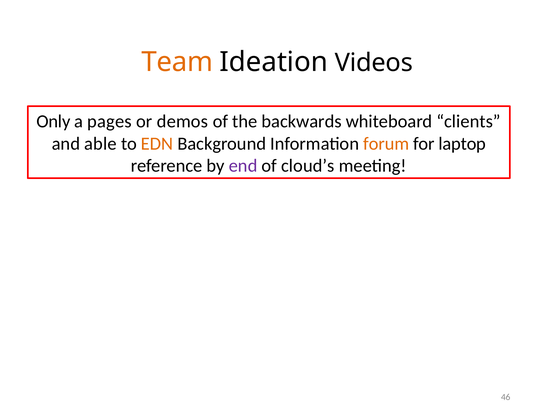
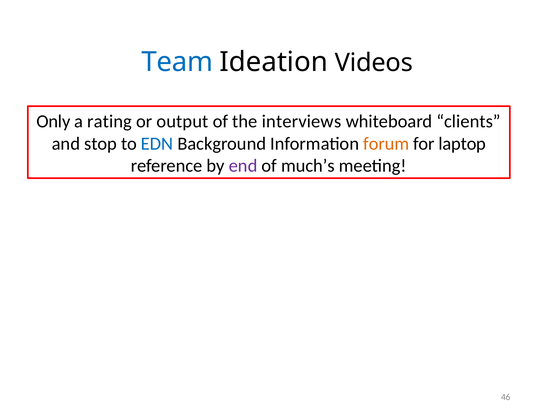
Team colour: orange -> blue (177, 62)
pages: pages -> rating (110, 121)
demos: demos -> output (182, 121)
backwards: backwards -> interviews (301, 121)
able: able -> stop (101, 143)
EDN colour: orange -> blue (157, 143)
cloud’s: cloud’s -> much’s (308, 166)
